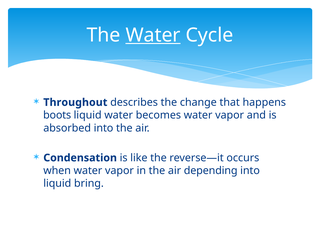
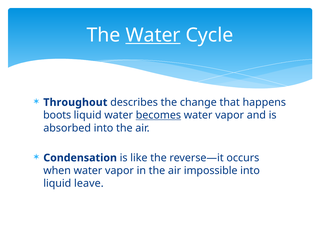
becomes underline: none -> present (158, 115)
depending: depending -> impossible (211, 171)
bring: bring -> leave (89, 183)
